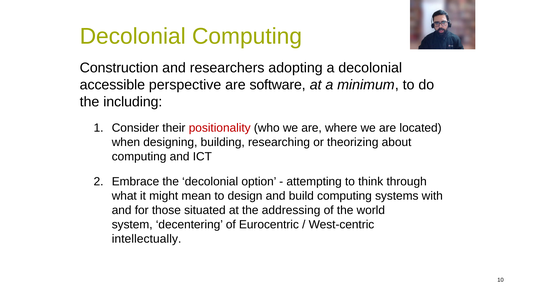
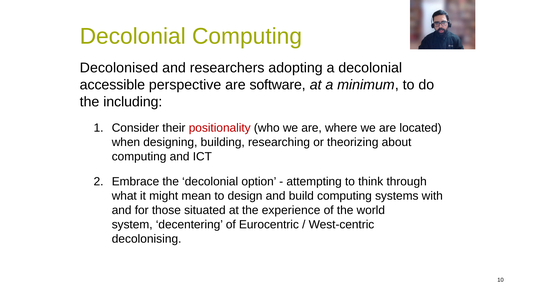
Construction: Construction -> Decolonised (119, 68)
addressing: addressing -> experience (291, 210)
intellectually: intellectually -> decolonising (147, 239)
